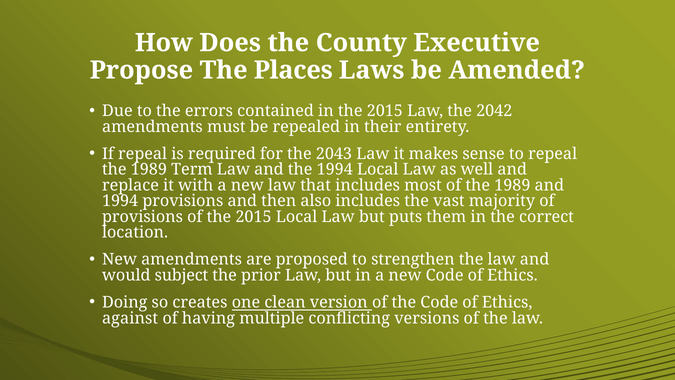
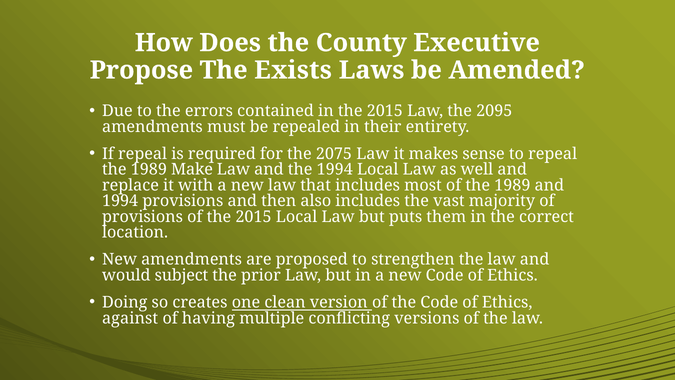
Places: Places -> Exists (293, 70)
2042: 2042 -> 2095 (494, 111)
2043: 2043 -> 2075 (334, 154)
Term: Term -> Make (192, 170)
